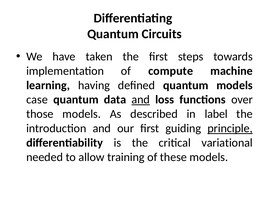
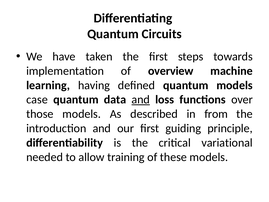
compute: compute -> overview (171, 71)
label: label -> from (216, 114)
principle underline: present -> none (230, 128)
